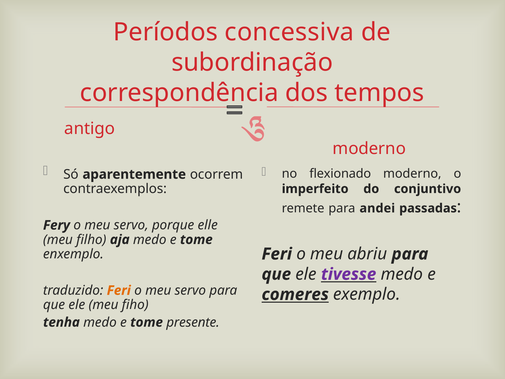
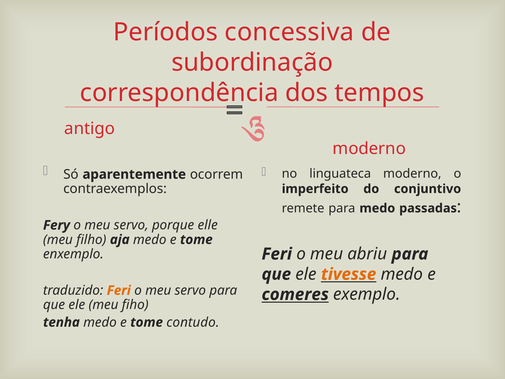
flexionado: flexionado -> linguateca (340, 174)
para andei: andei -> medo (377, 208)
tivesse colour: purple -> orange (349, 274)
presente: presente -> contudo (193, 322)
